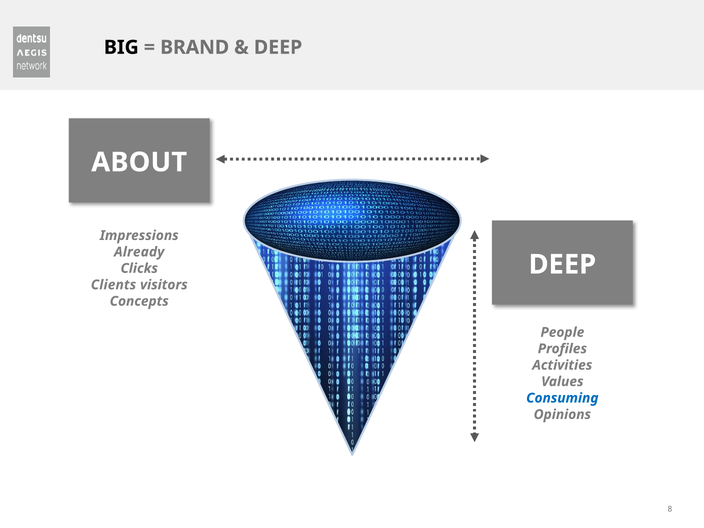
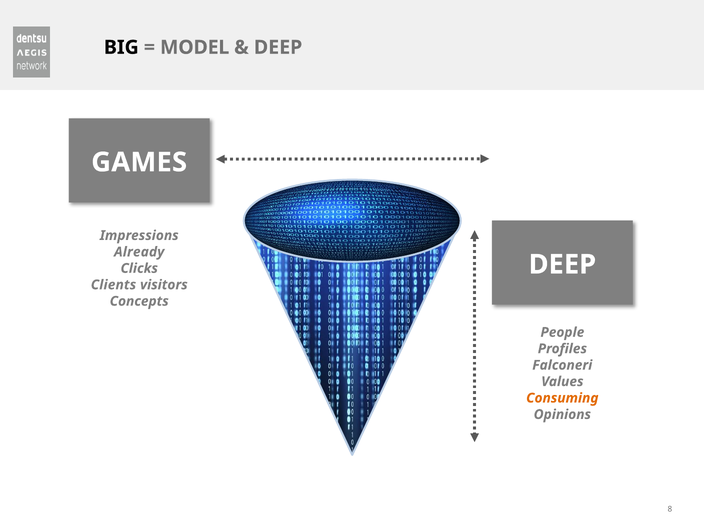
BRAND: BRAND -> MODEL (195, 47)
ABOUT: ABOUT -> GAMES (139, 162)
Activities: Activities -> Falconeri (562, 365)
Consuming colour: blue -> orange (562, 398)
